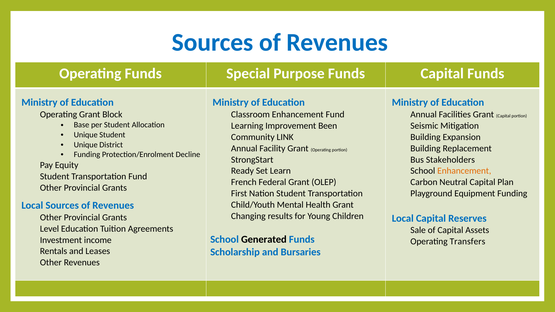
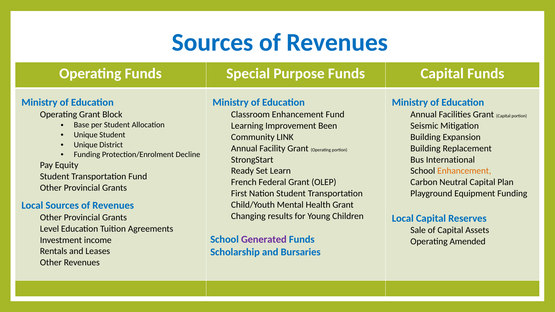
Stakeholders: Stakeholders -> International (450, 160)
Generated colour: black -> purple (264, 240)
Transfers: Transfers -> Amended (468, 242)
